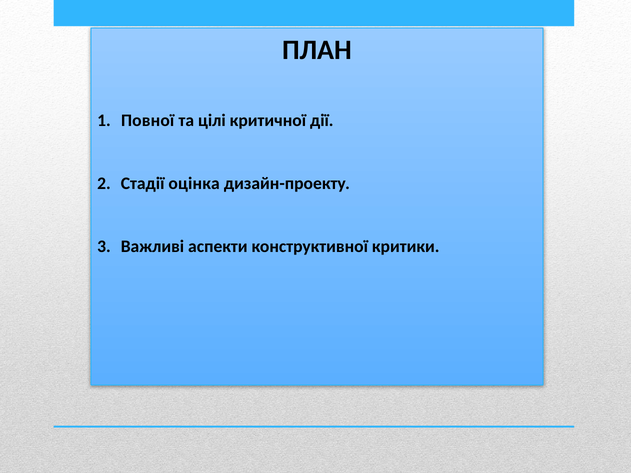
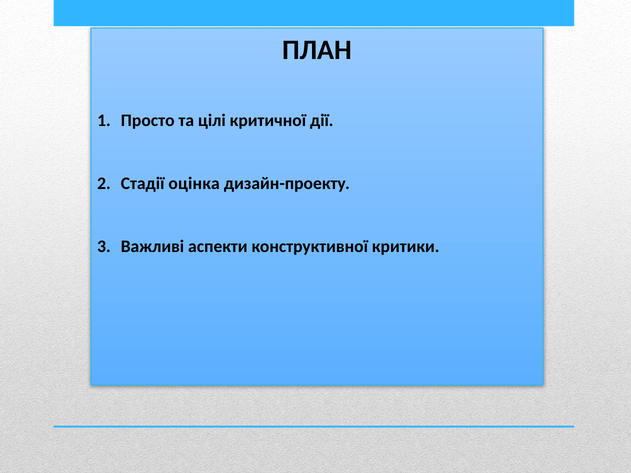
Повної: Повної -> Просто (148, 121)
